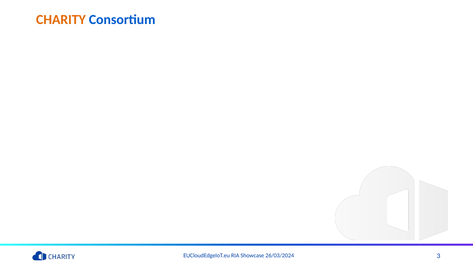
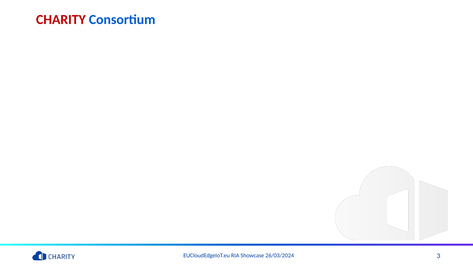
CHARITY colour: orange -> red (61, 20)
